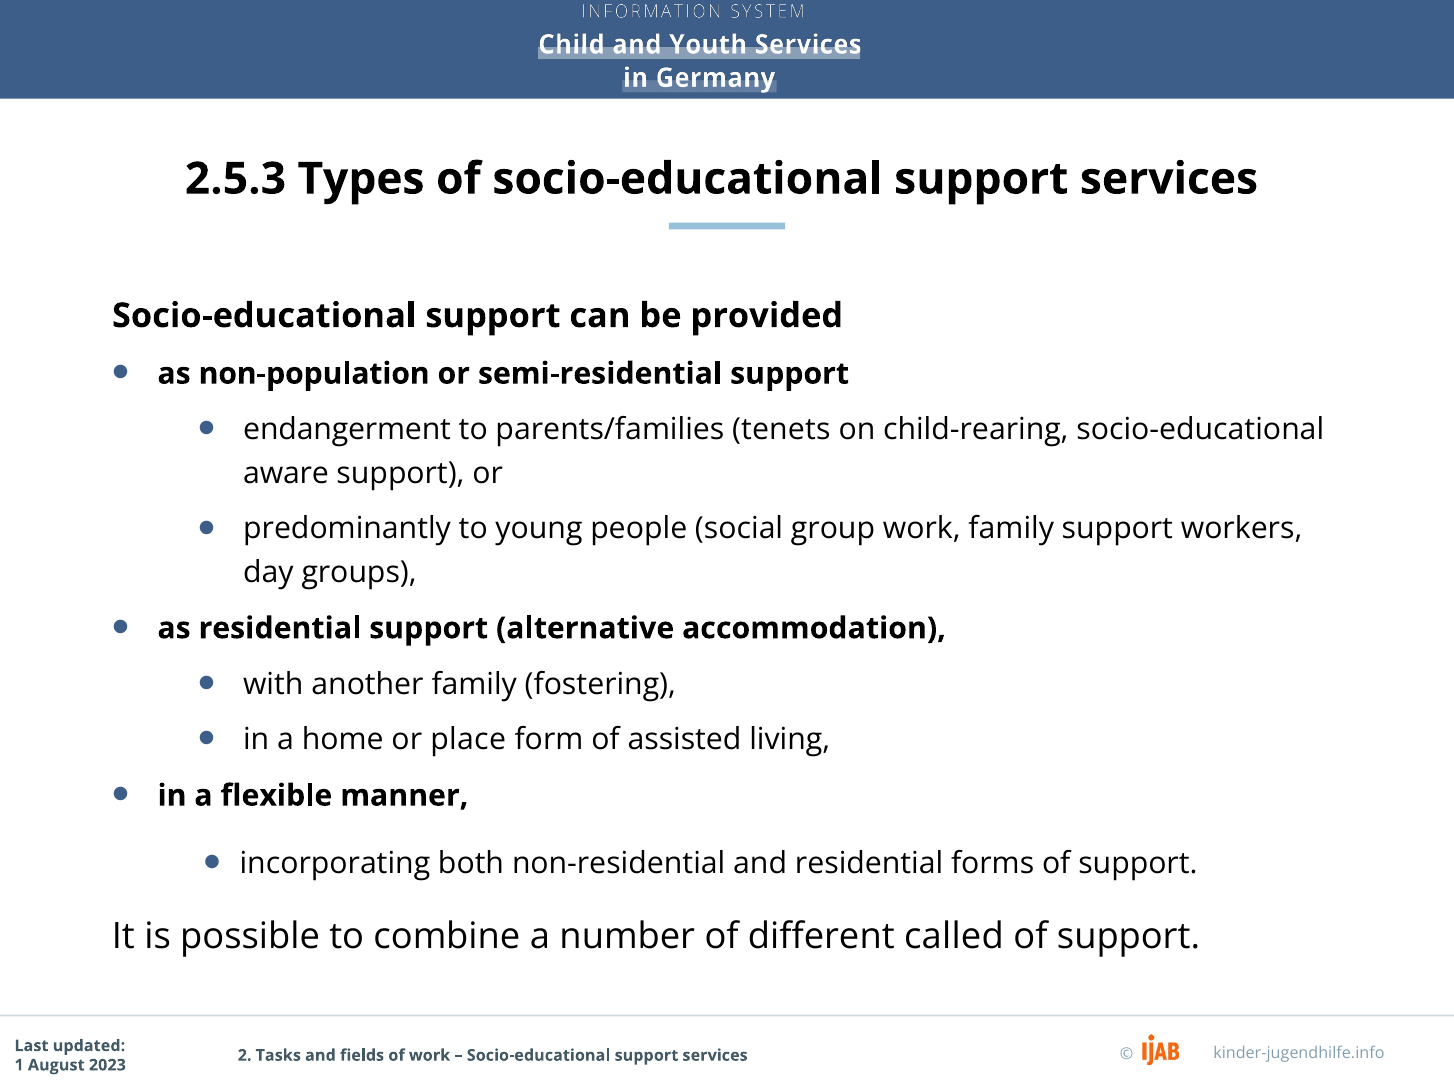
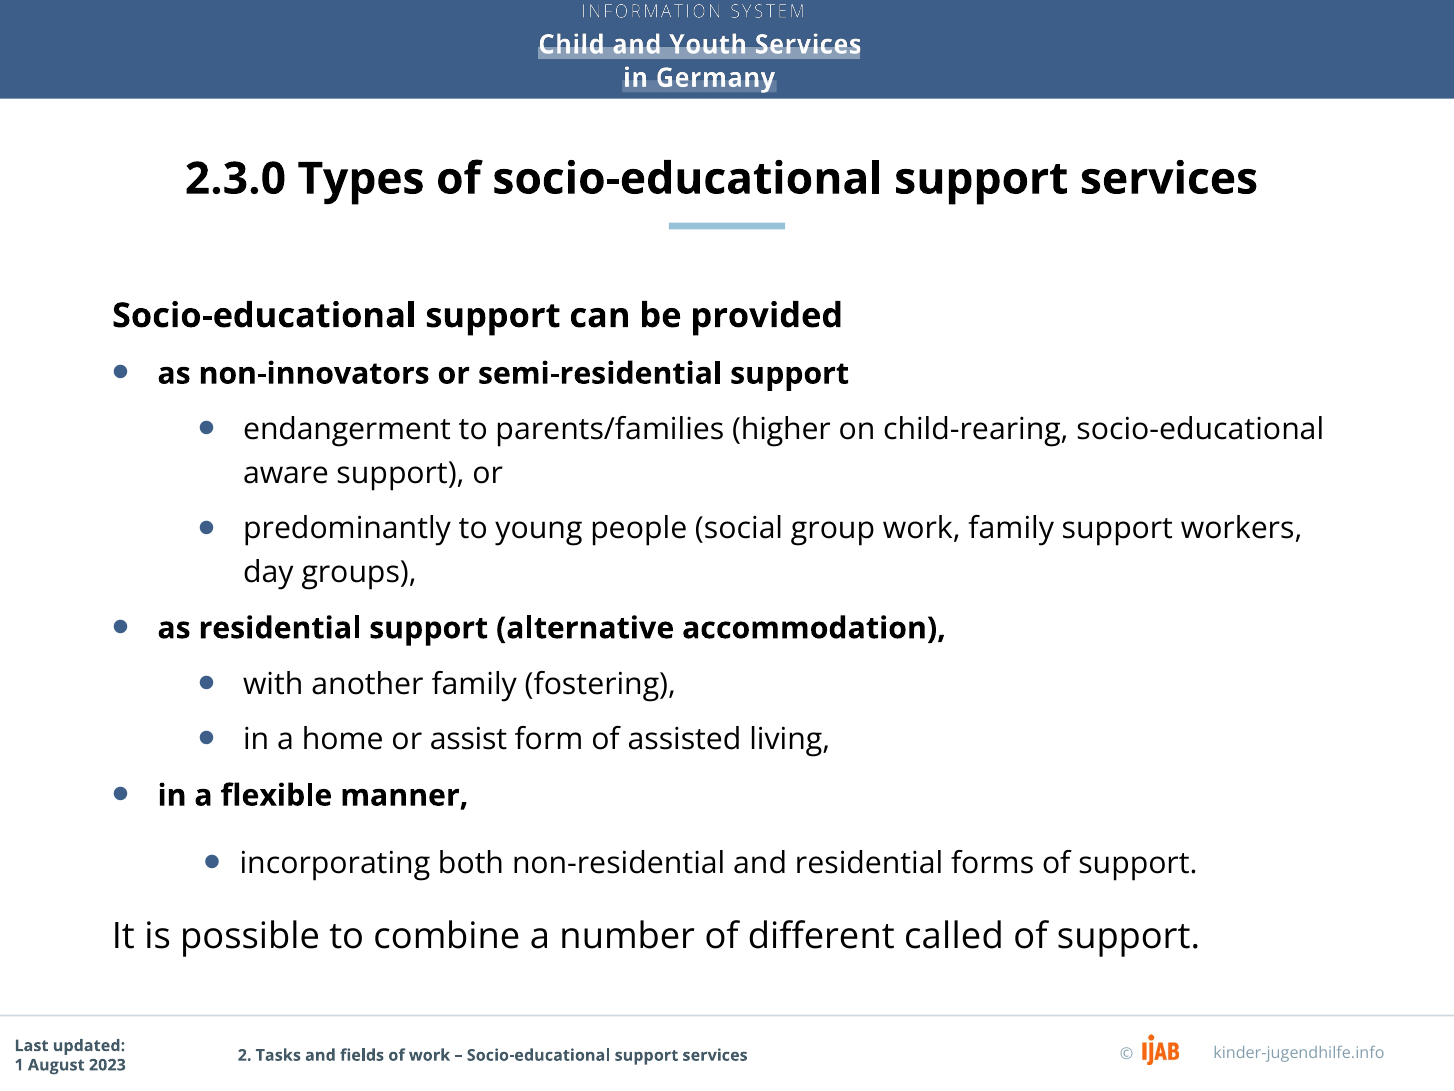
2.5.3: 2.5.3 -> 2.3.0 (235, 179)
non-population: non-population -> non-innovators (314, 373)
tenets: tenets -> higher (781, 429)
place: place -> assist (468, 740)
